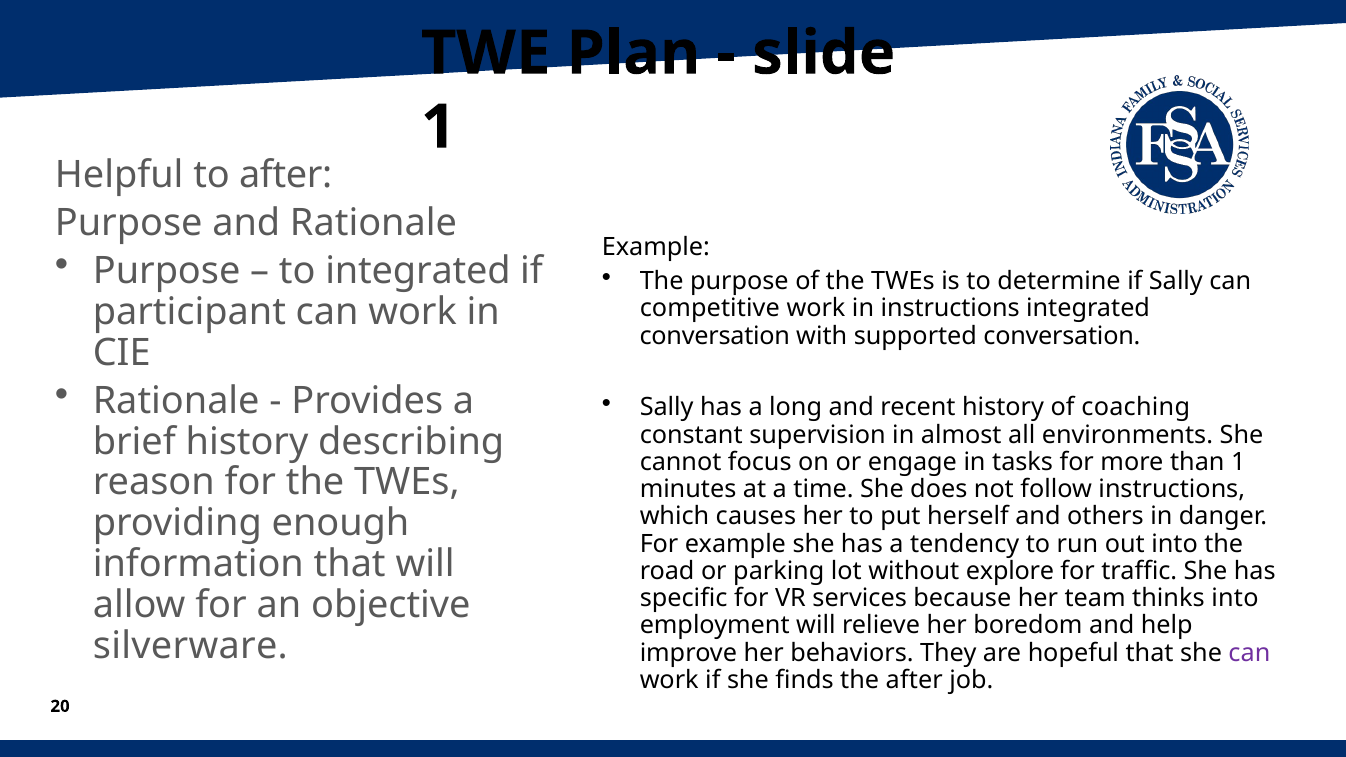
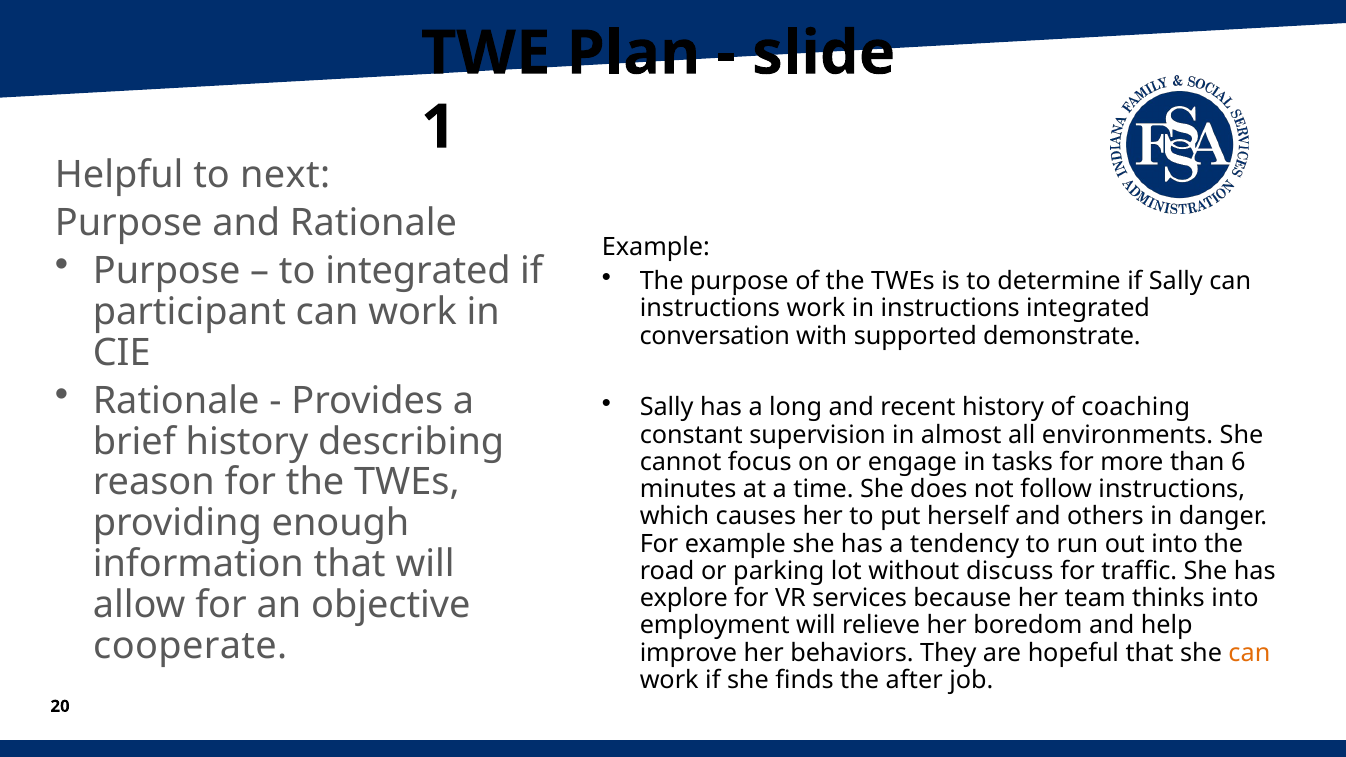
to after: after -> next (285, 175)
competitive: competitive -> instructions (710, 309)
supported conversation: conversation -> demonstrate (1062, 336)
than 1: 1 -> 6 (1238, 462)
explore: explore -> discuss (1010, 571)
specific: specific -> explore (684, 598)
silverware: silverware -> cooperate (190, 646)
can colour: purple -> orange (1249, 653)
